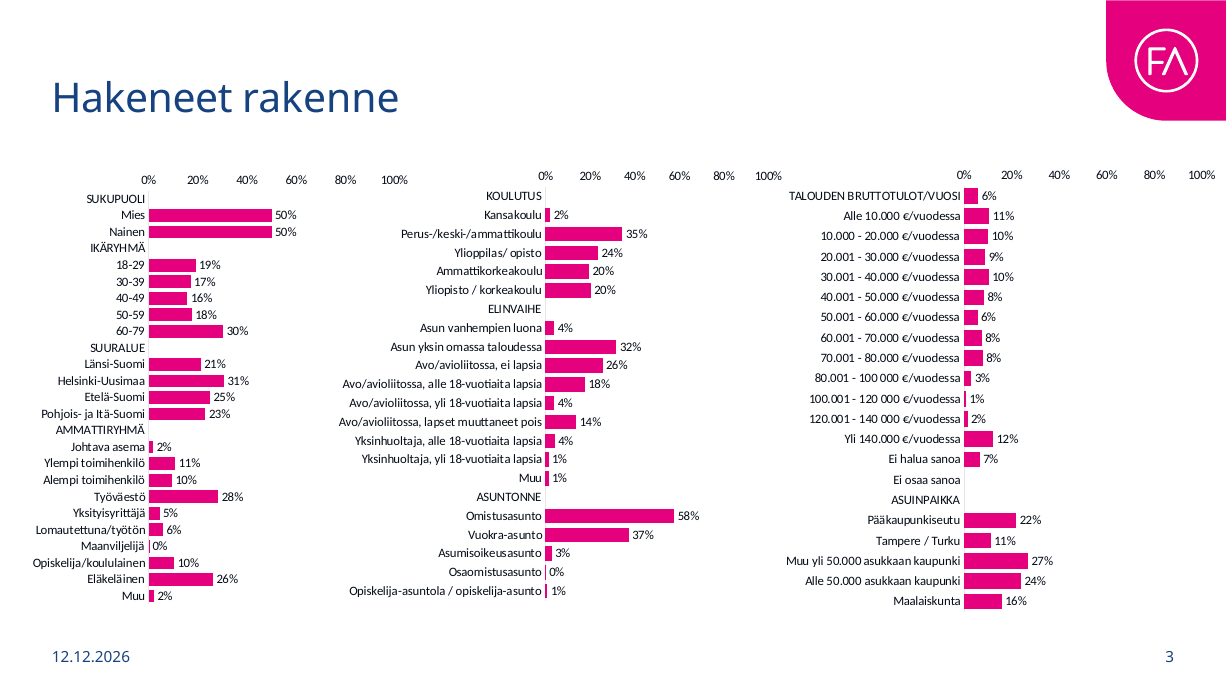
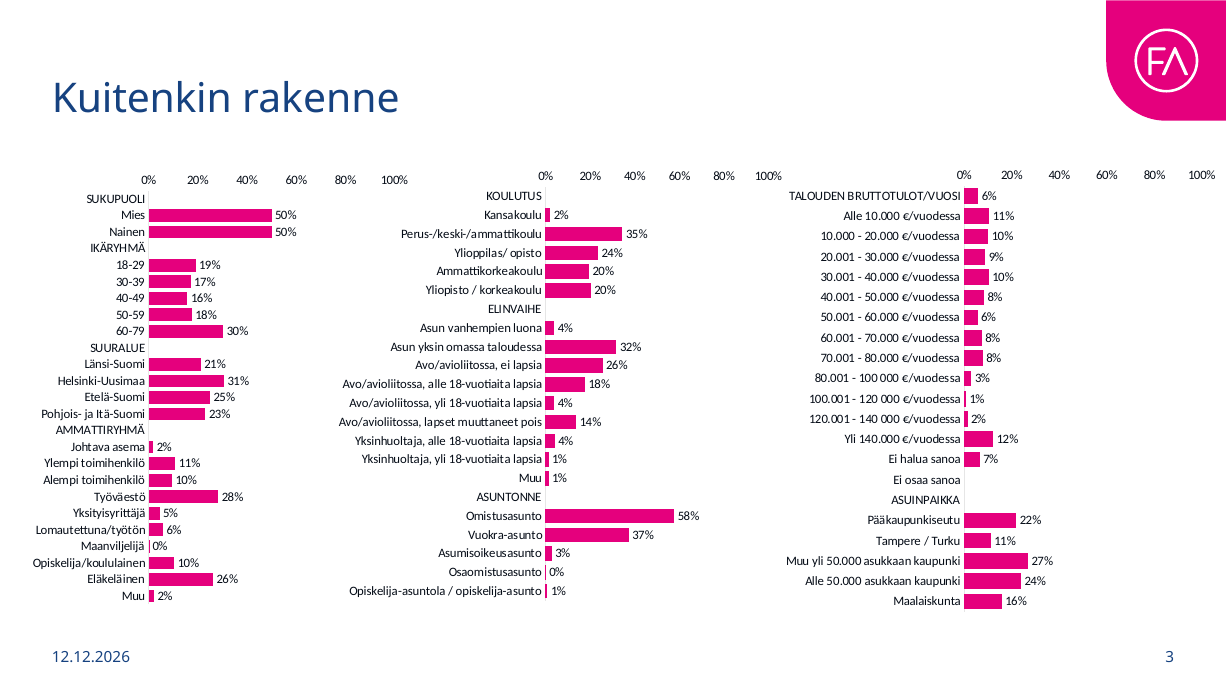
Hakeneet: Hakeneet -> Kuitenkin (142, 99)
